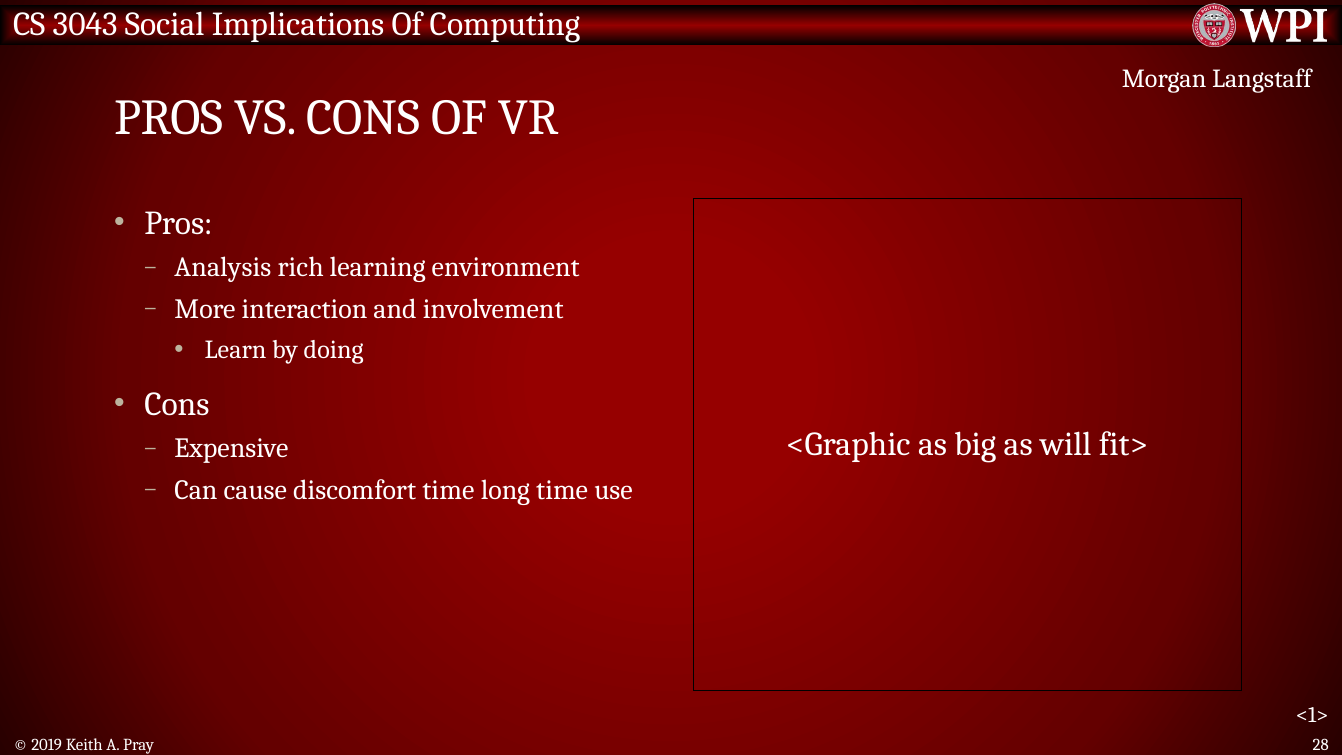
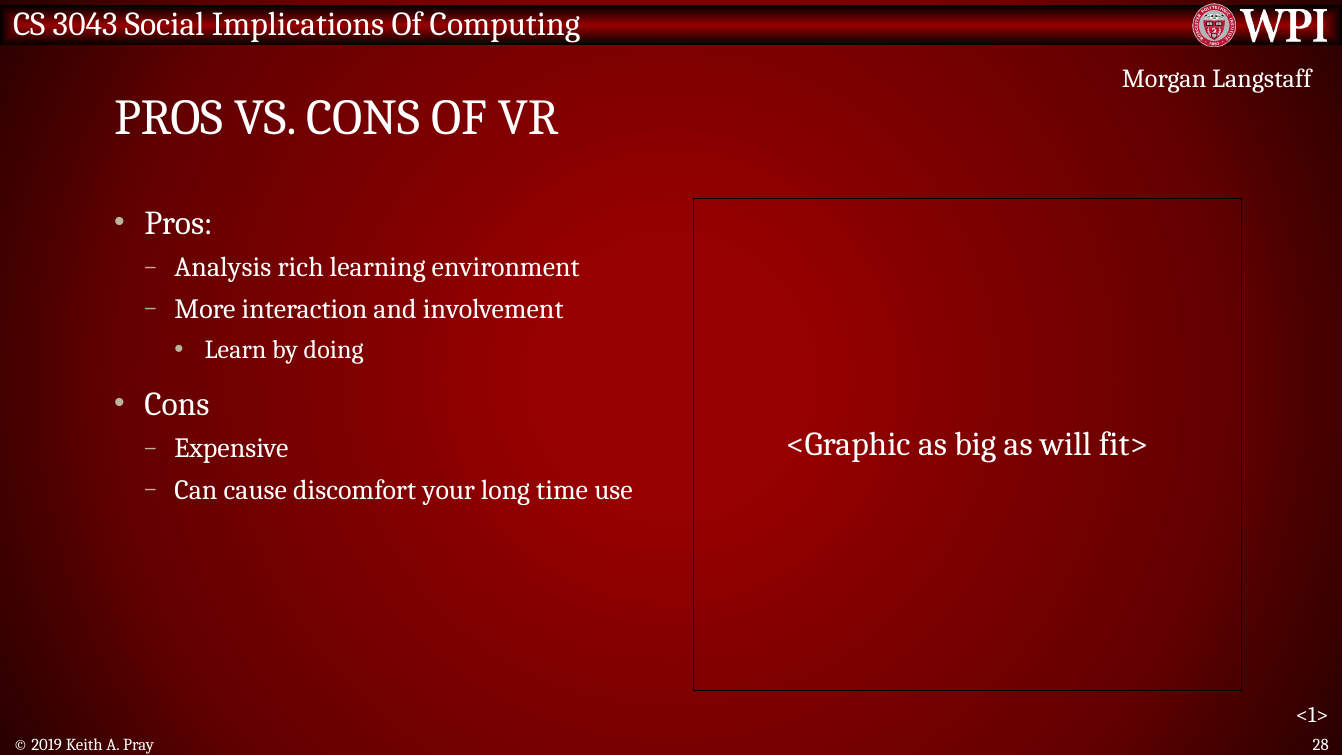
discomfort time: time -> your (449, 490)
